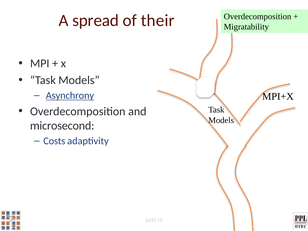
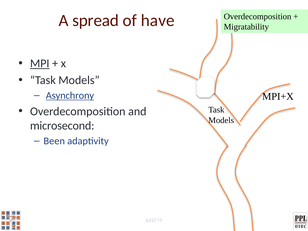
their: their -> have (158, 20)
MPI underline: none -> present (40, 63)
Costs: Costs -> Been (54, 141)
